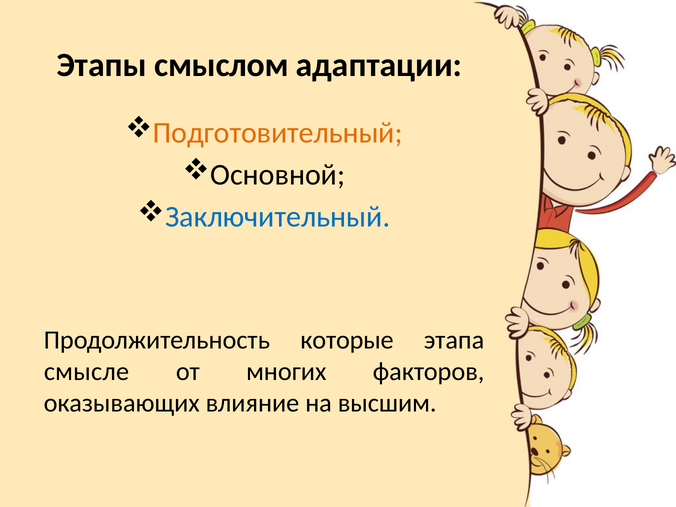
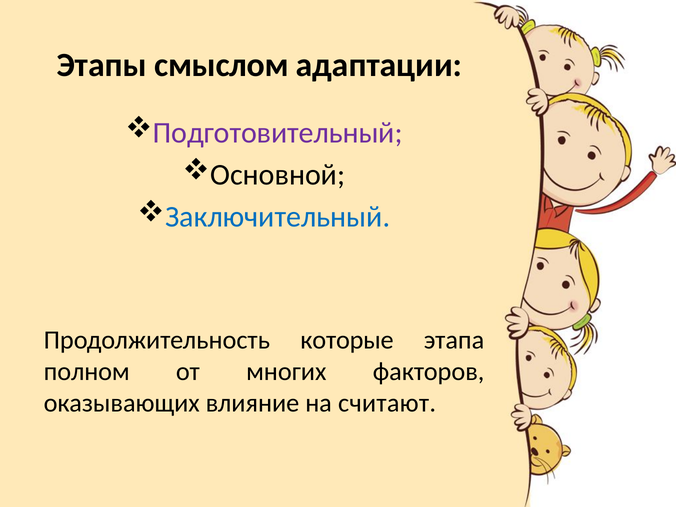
Подготовительный colour: orange -> purple (278, 133)
смысле: смысле -> полном (87, 371)
высшим: высшим -> считают (387, 403)
